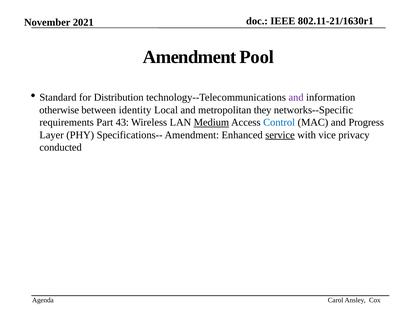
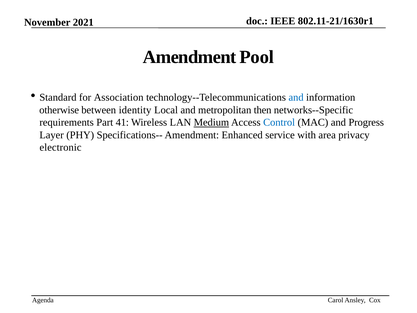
Distribution: Distribution -> Association (119, 97)
and colour: purple -> blue (296, 97)
they: they -> then (263, 110)
43: 43 -> 41 (122, 122)
service underline: present -> none (280, 135)
vice: vice -> area (327, 135)
conducted: conducted -> electronic (61, 147)
